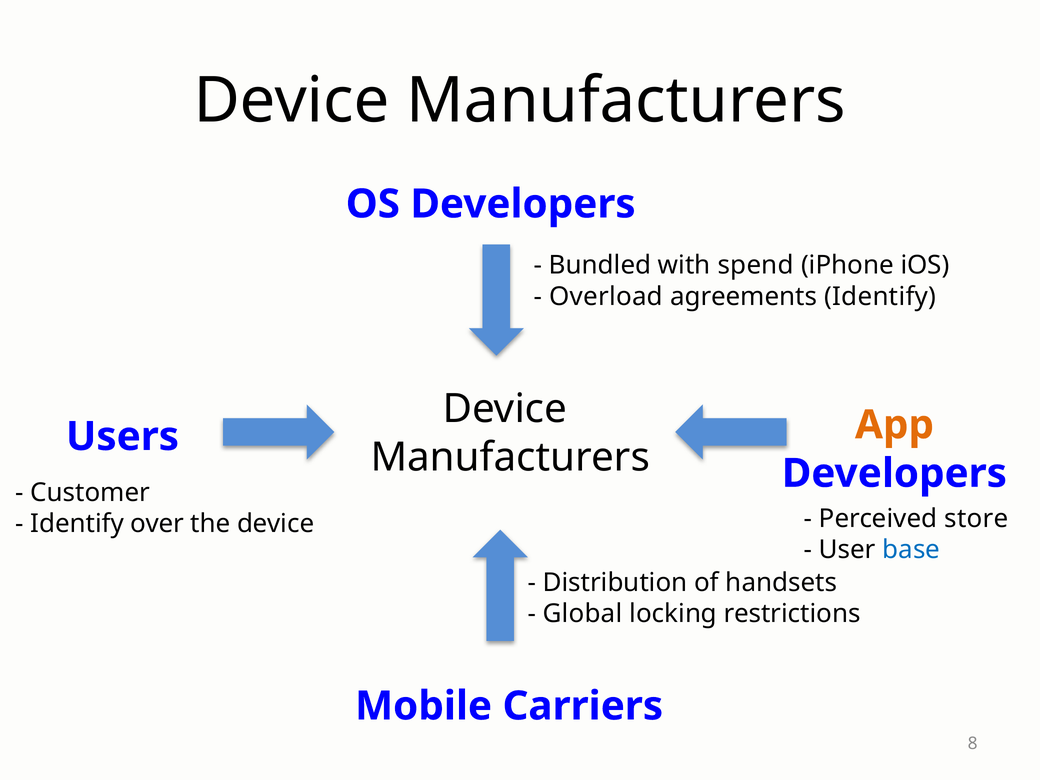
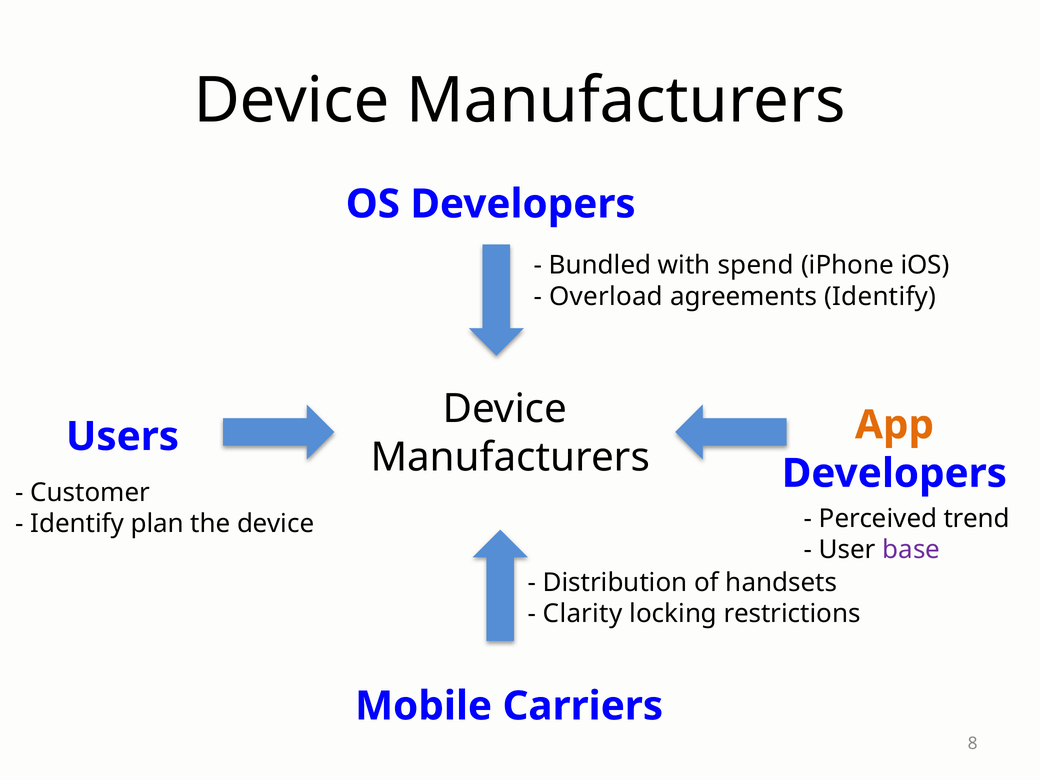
store: store -> trend (977, 519)
over: over -> plan (157, 524)
base colour: blue -> purple (911, 550)
Global: Global -> Clarity (583, 614)
